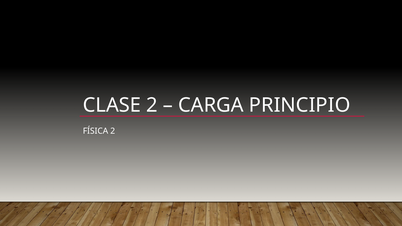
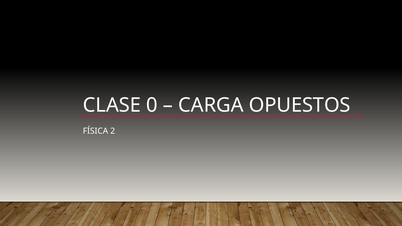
CLASE 2: 2 -> 0 (152, 105)
PRINCIPIO: PRINCIPIO -> OPUESTOS (300, 105)
